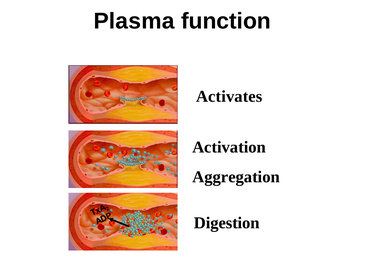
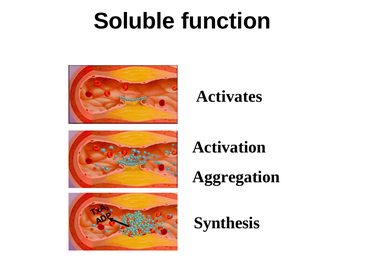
Plasma: Plasma -> Soluble (134, 21)
Digestion: Digestion -> Synthesis (227, 223)
